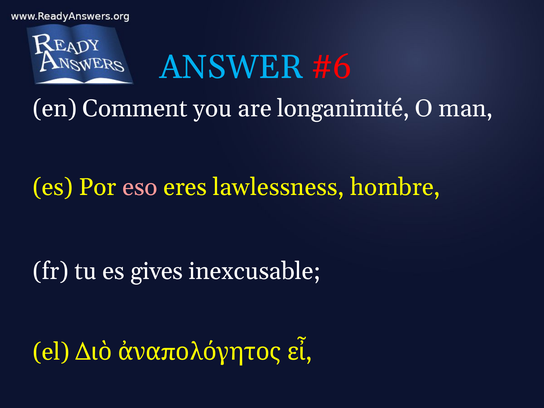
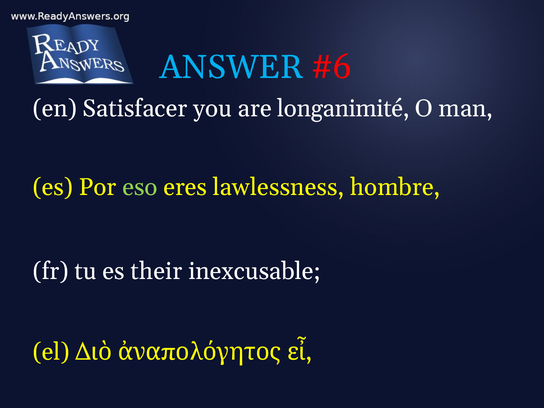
Comment: Comment -> Satisfacer (135, 108)
eso colour: pink -> light green (140, 187)
gives: gives -> their (156, 271)
